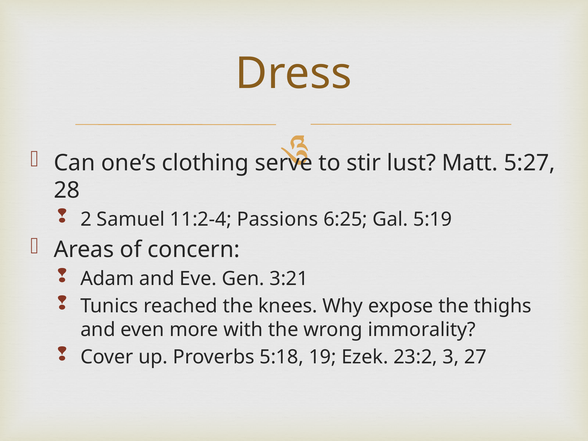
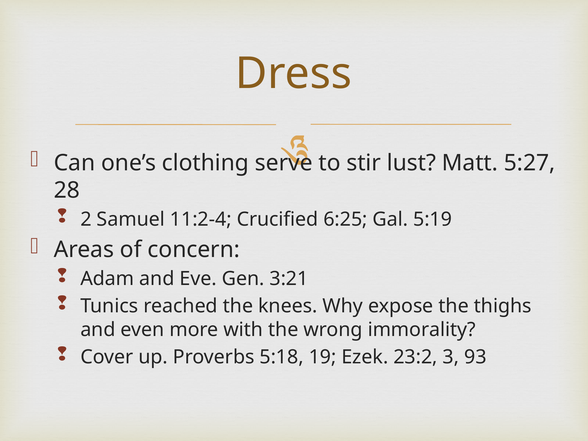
Passions: Passions -> Crucified (278, 219)
27: 27 -> 93 (475, 357)
